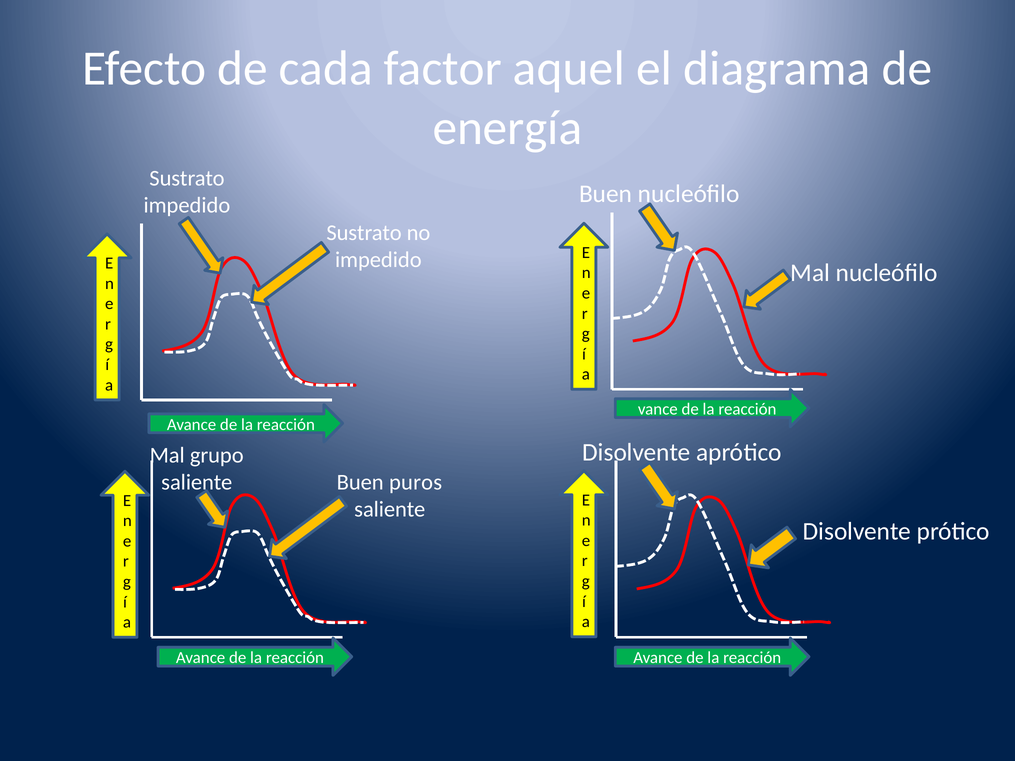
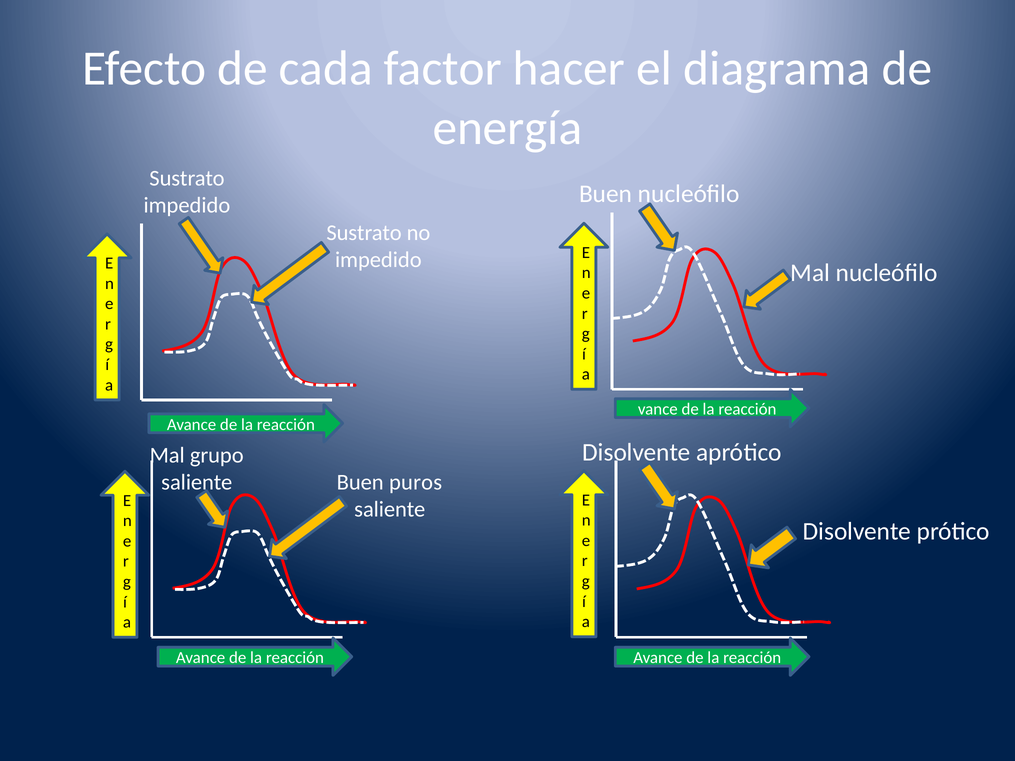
aquel: aquel -> hacer (569, 69)
